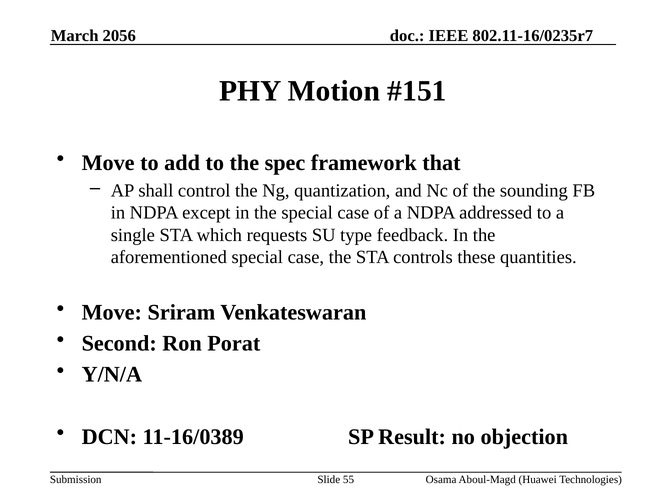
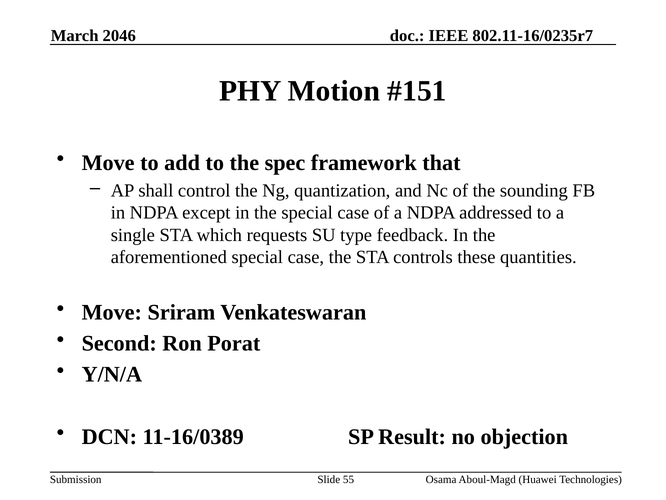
2056: 2056 -> 2046 (119, 36)
